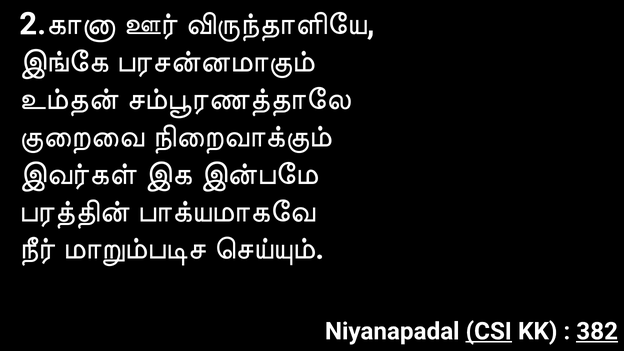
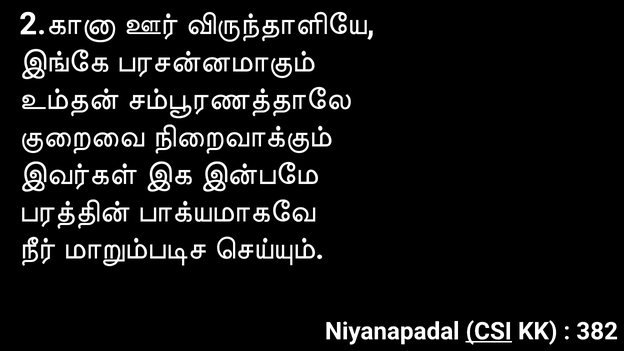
382 underline: present -> none (597, 331)
